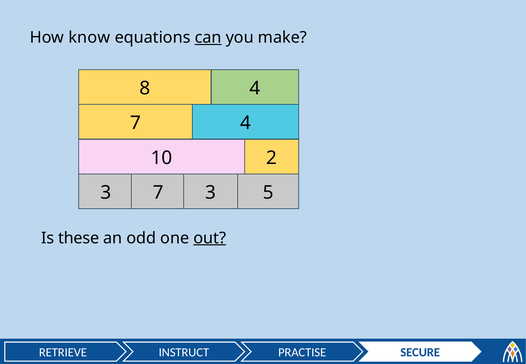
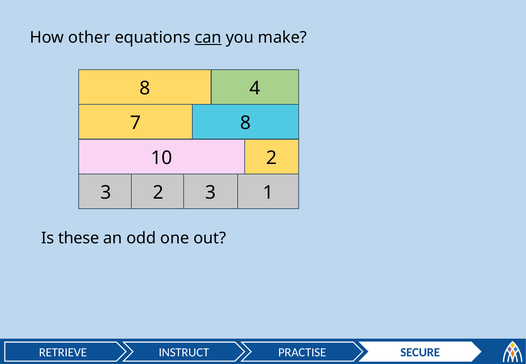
know: know -> other (89, 37)
7 4: 4 -> 8 (246, 123)
3 7: 7 -> 2 (158, 193)
5: 5 -> 1 (268, 193)
out underline: present -> none (210, 238)
